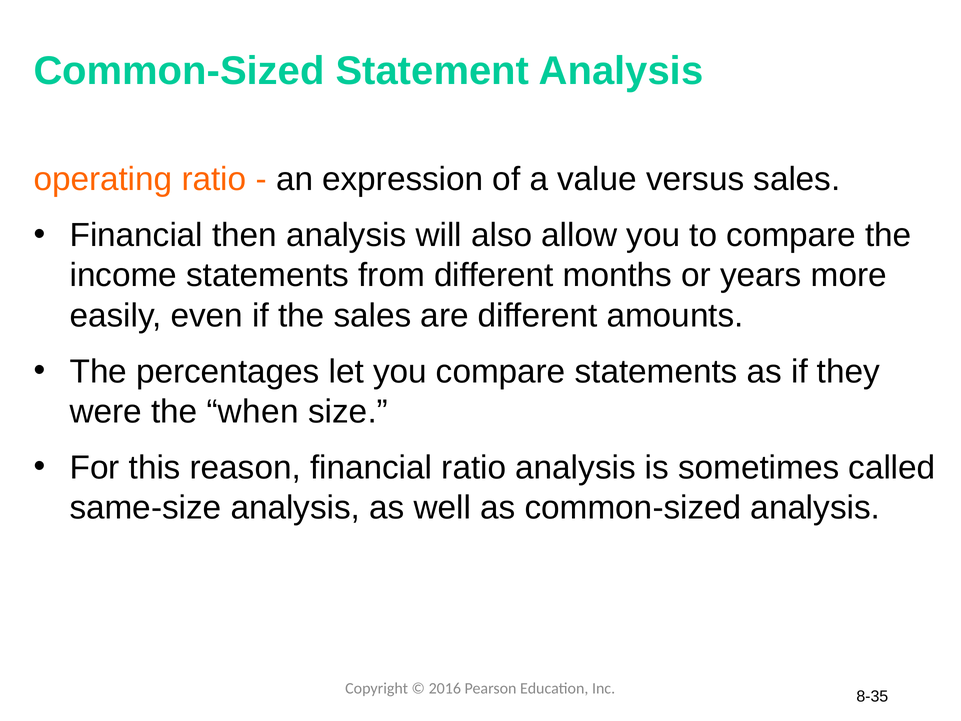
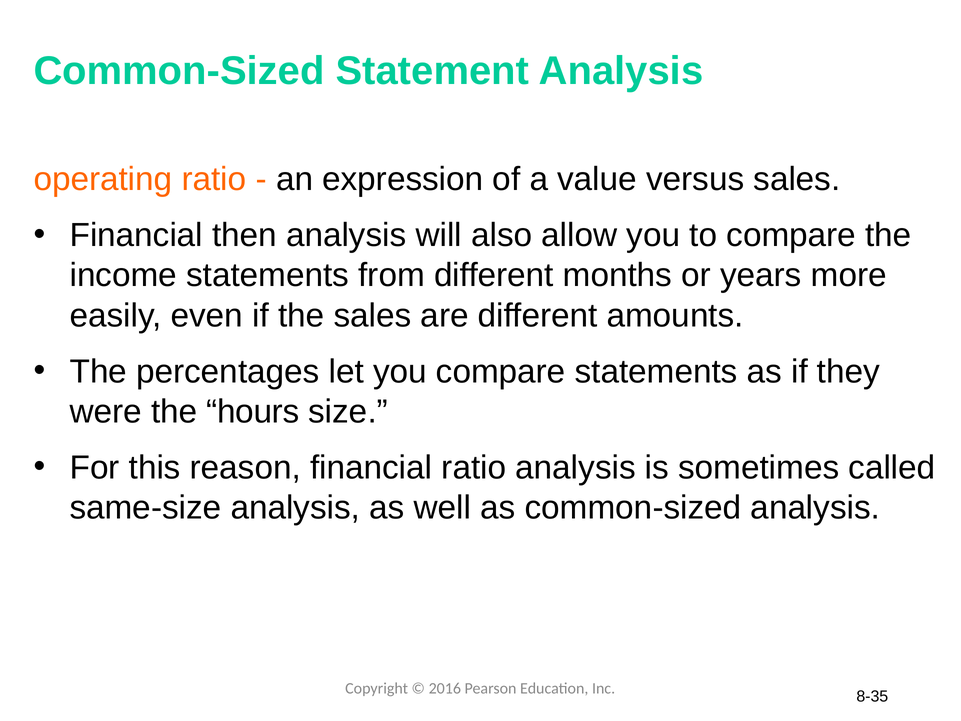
when: when -> hours (253, 411)
